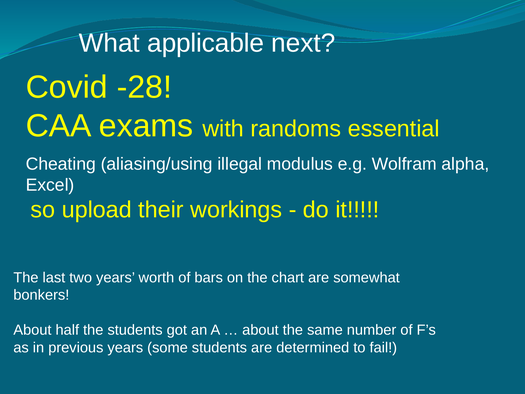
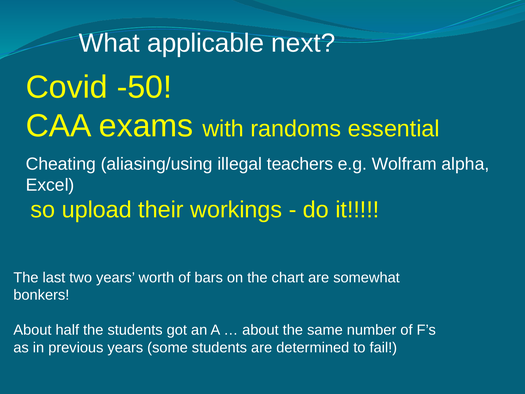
-28: -28 -> -50 (144, 87)
modulus: modulus -> teachers (300, 164)
